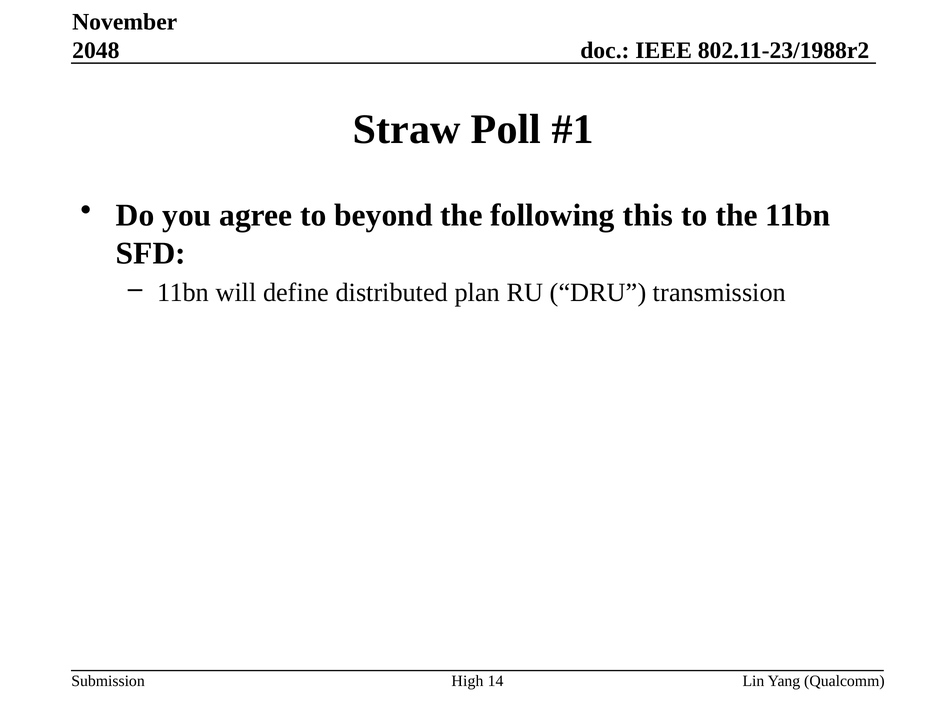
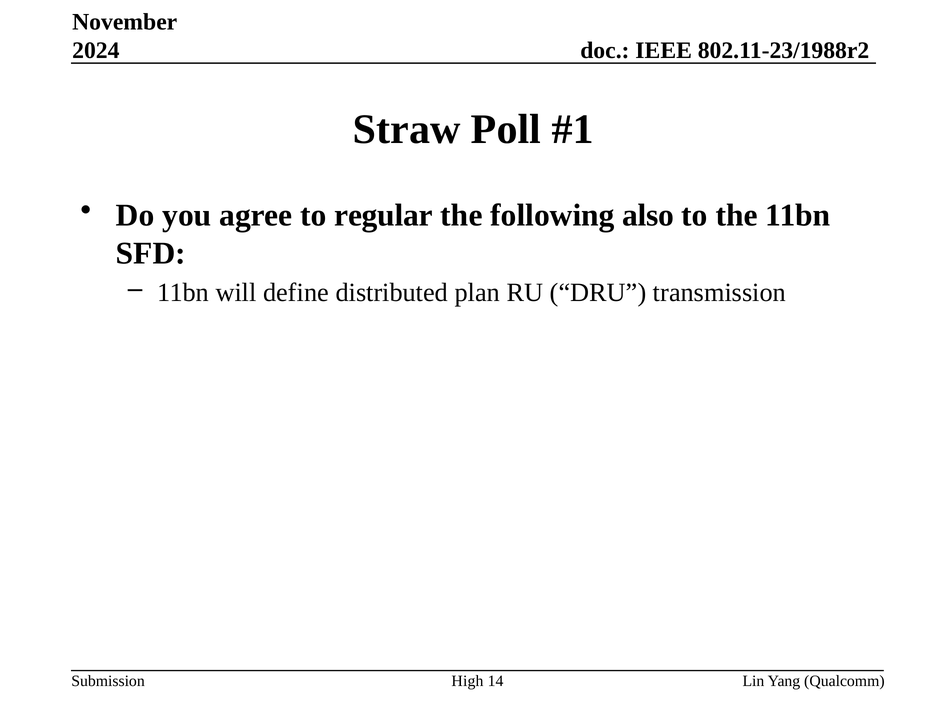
2048: 2048 -> 2024 (96, 51)
beyond: beyond -> regular (384, 215)
this: this -> also (648, 215)
